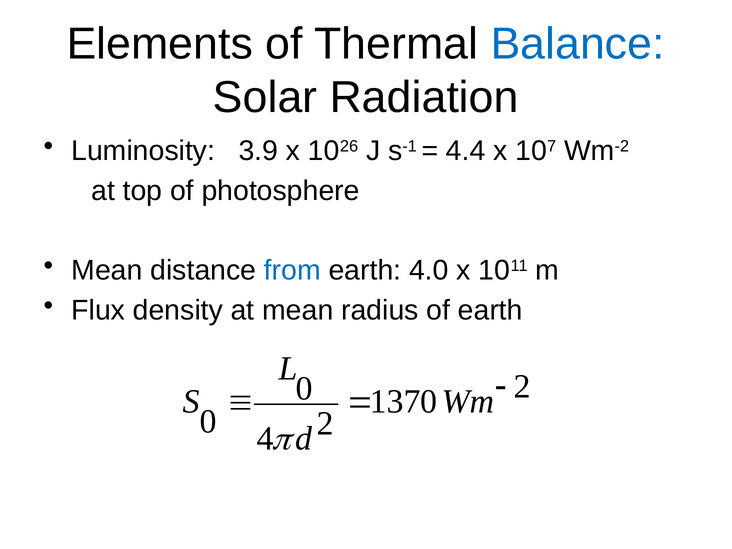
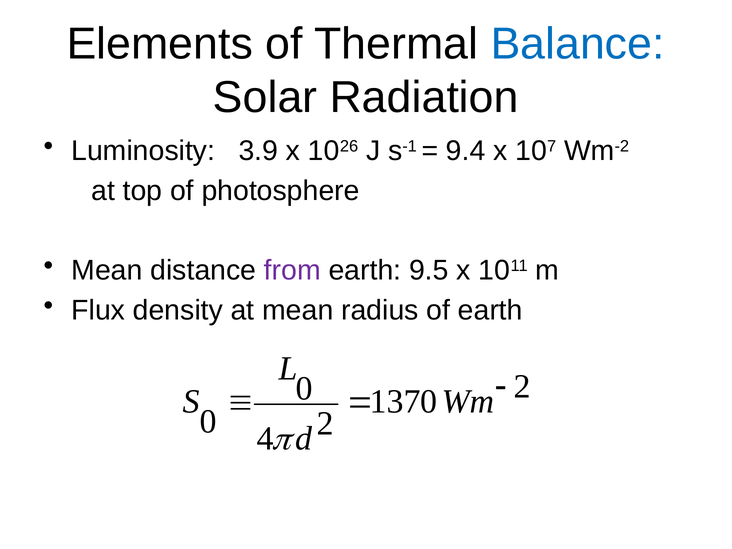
4.4: 4.4 -> 9.4 (466, 151)
from colour: blue -> purple (292, 270)
4.0: 4.0 -> 9.5 (429, 270)
